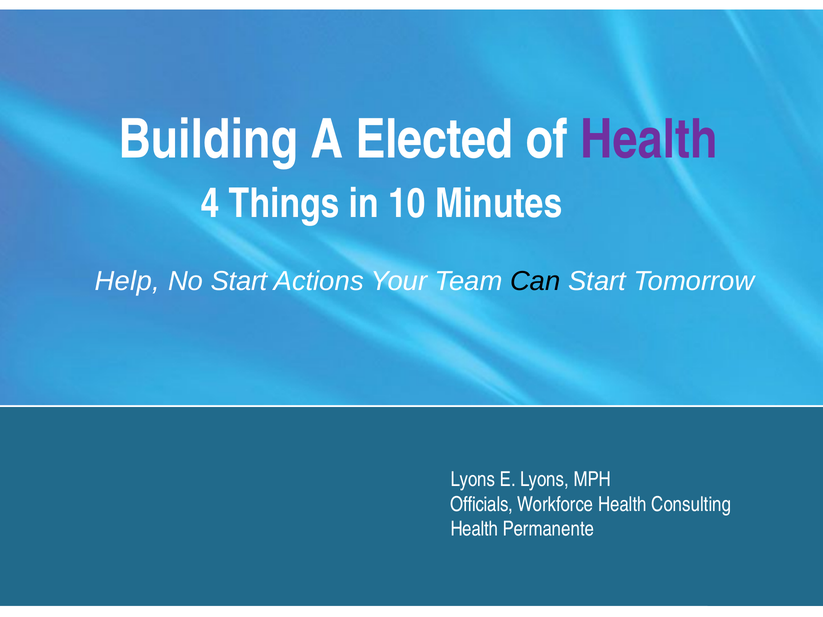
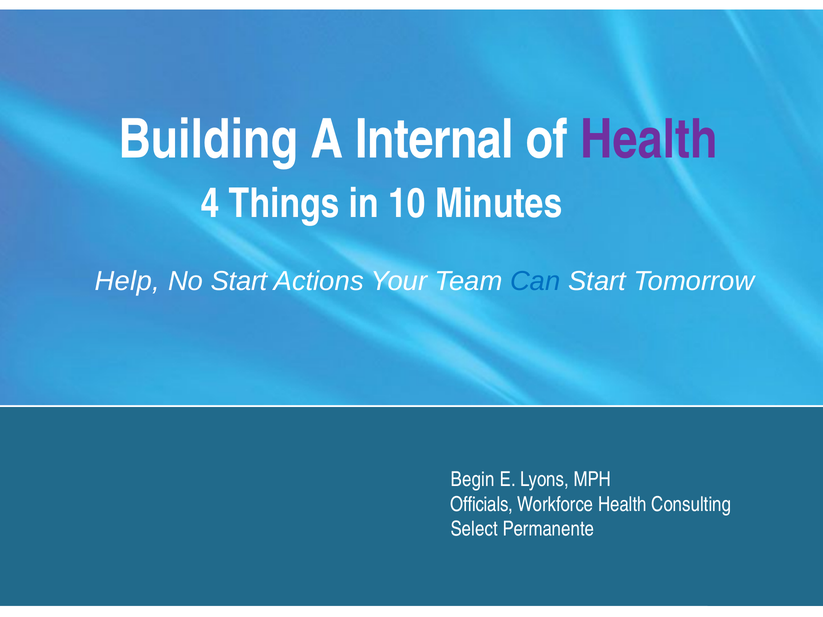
Elected: Elected -> Internal (435, 140)
Can colour: black -> blue (535, 282)
Lyons: Lyons -> Begin (473, 480)
Health: Health -> Select (474, 529)
